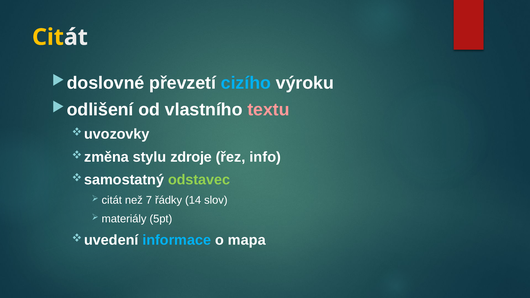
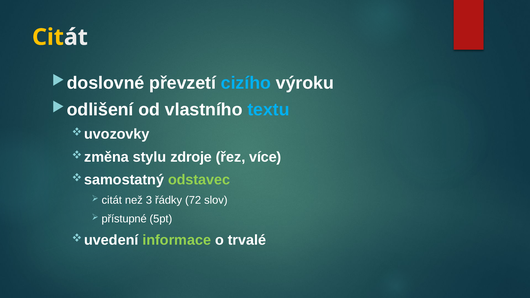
textu colour: pink -> light blue (268, 110)
info: info -> více (265, 157)
7: 7 -> 3 (149, 200)
14: 14 -> 72 (193, 200)
materiály: materiály -> přístupné (124, 219)
informace colour: light blue -> light green (177, 240)
mapa: mapa -> trvalé (247, 240)
